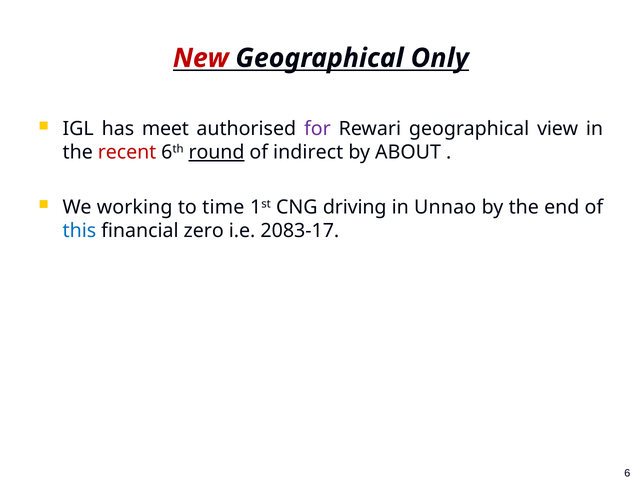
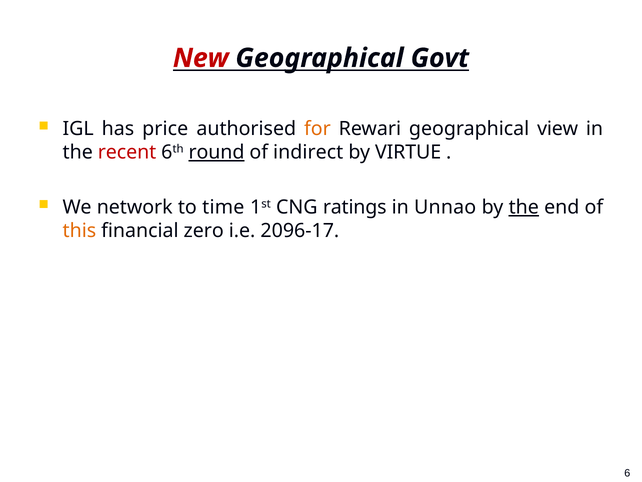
Only: Only -> Govt (440, 58)
meet: meet -> price (165, 129)
for colour: purple -> orange (317, 129)
ABOUT: ABOUT -> VIRTUE (408, 152)
working: working -> network (135, 207)
driving: driving -> ratings (355, 207)
the underline: none -> present (524, 207)
this colour: blue -> orange (79, 231)
2083-17: 2083-17 -> 2096-17 (300, 231)
